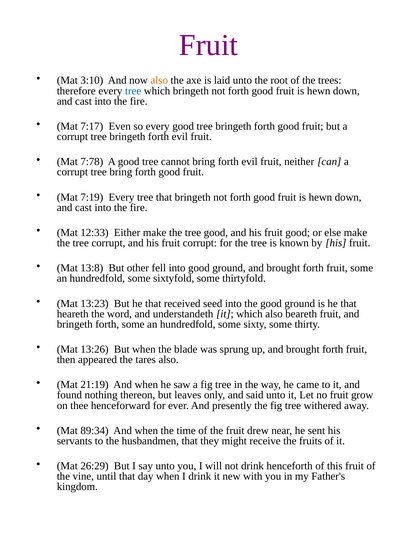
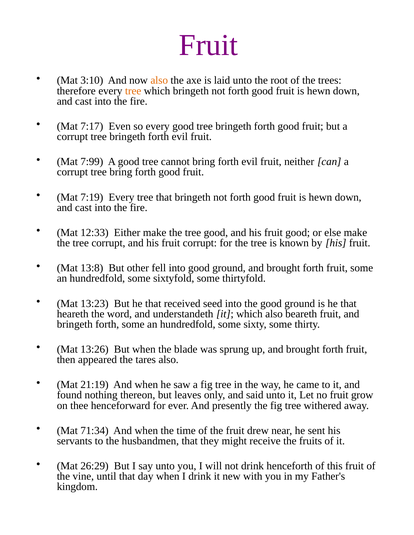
tree colour: blue -> orange (133, 91)
7:78: 7:78 -> 7:99 (92, 162)
89:34: 89:34 -> 71:34 (95, 431)
